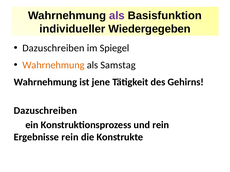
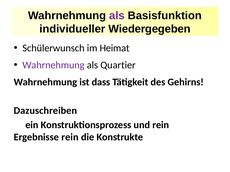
Dazuschreiben: Dazuschreiben -> Schülerwunsch (53, 48)
Spiegel: Spiegel -> Heimat (115, 48)
Wahrnehmung colour: orange -> purple (54, 65)
Samstag: Samstag -> Quartier (118, 65)
jene: jene -> dass (101, 82)
